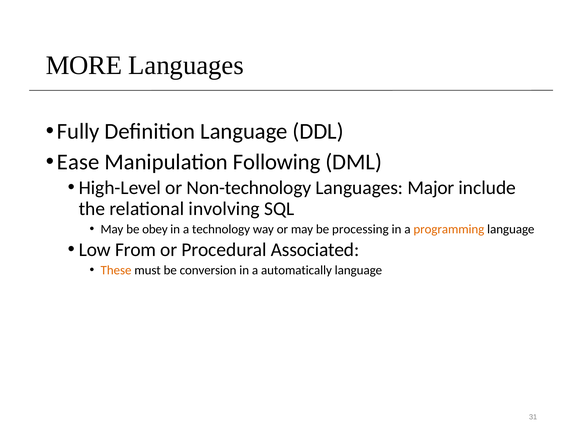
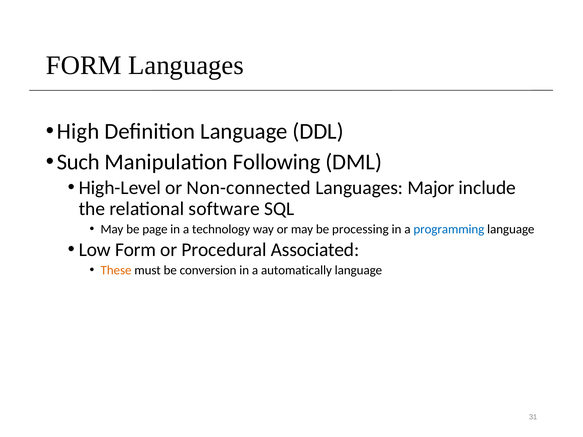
MORE: MORE -> FORM (84, 65)
Fully: Fully -> High (78, 131)
Ease: Ease -> Such (78, 162)
Non-technology: Non-technology -> Non-connected (249, 188)
involving: involving -> software (224, 209)
obey: obey -> page (155, 229)
programming colour: orange -> blue (449, 229)
Low From: From -> Form (136, 250)
